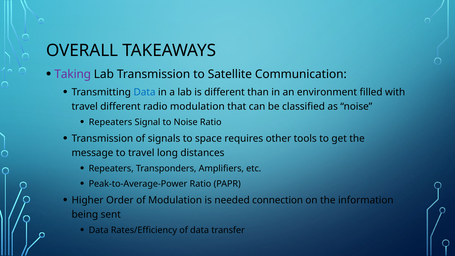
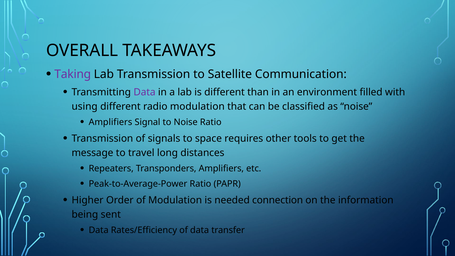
Data colour: blue -> purple (145, 92)
travel: travel -> using (85, 106)
Repeaters: Repeaters -> Amplifiers (110, 122)
